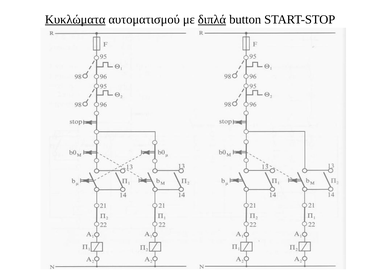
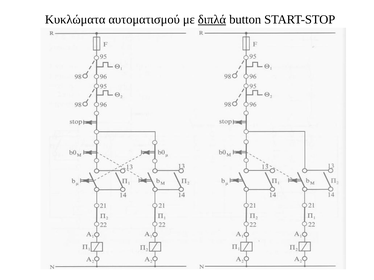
Κυκλώματα underline: present -> none (75, 20)
